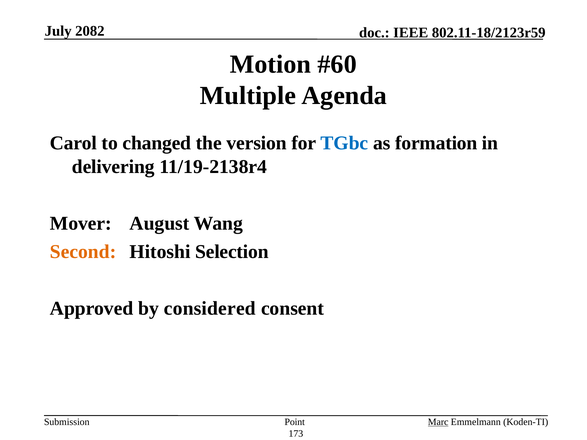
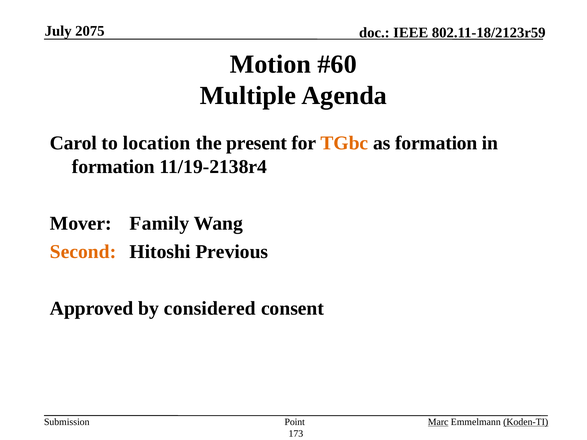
2082: 2082 -> 2075 (90, 31)
changed: changed -> location (157, 143)
version: version -> present (257, 143)
TGbc colour: blue -> orange (344, 143)
delivering: delivering -> formation (113, 167)
August: August -> Family (159, 223)
Selection: Selection -> Previous (232, 252)
Koden-TI underline: none -> present (526, 422)
